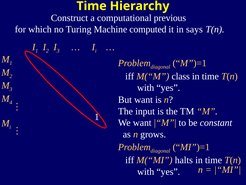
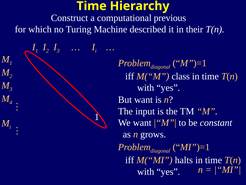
computed: computed -> described (148, 29)
says: says -> their (195, 29)
